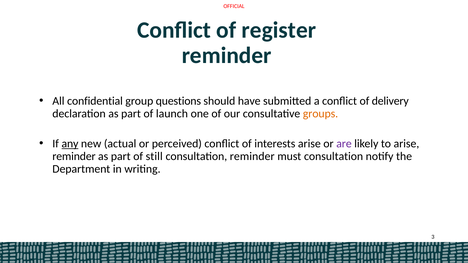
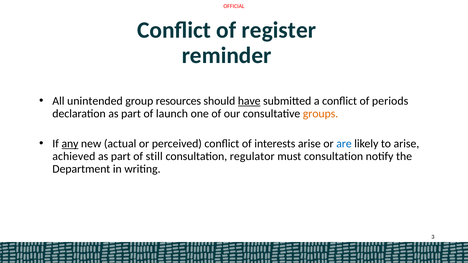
confidential: confidential -> unintended (95, 101)
questions: questions -> resources (178, 101)
have underline: none -> present (249, 101)
delivery: delivery -> periods (390, 101)
are colour: purple -> blue (344, 144)
reminder: reminder -> achieved (74, 156)
consultation reminder: reminder -> regulator (252, 156)
